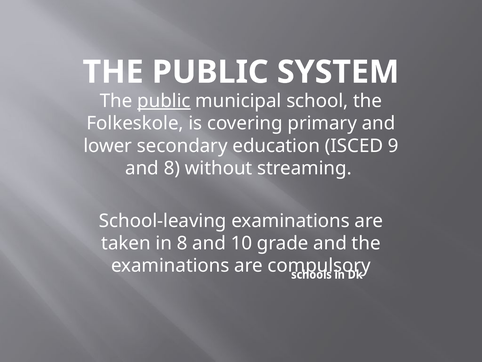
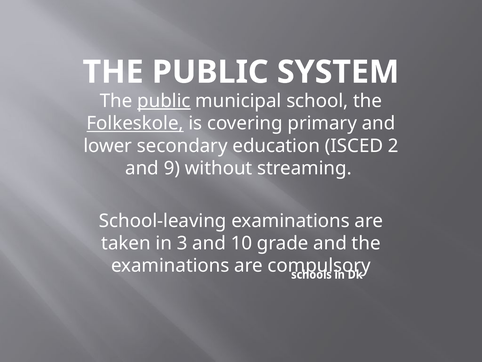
Folkeskole underline: none -> present (135, 123)
9: 9 -> 2 (393, 146)
and 8: 8 -> 9 (172, 168)
in 8: 8 -> 3 (182, 243)
